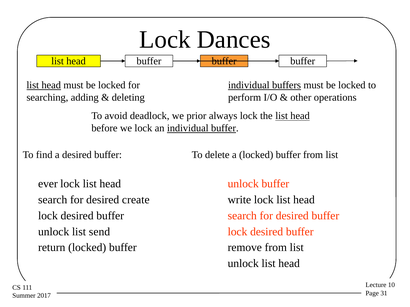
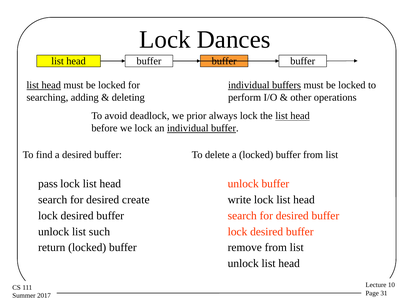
ever: ever -> pass (48, 184)
send: send -> such (99, 232)
